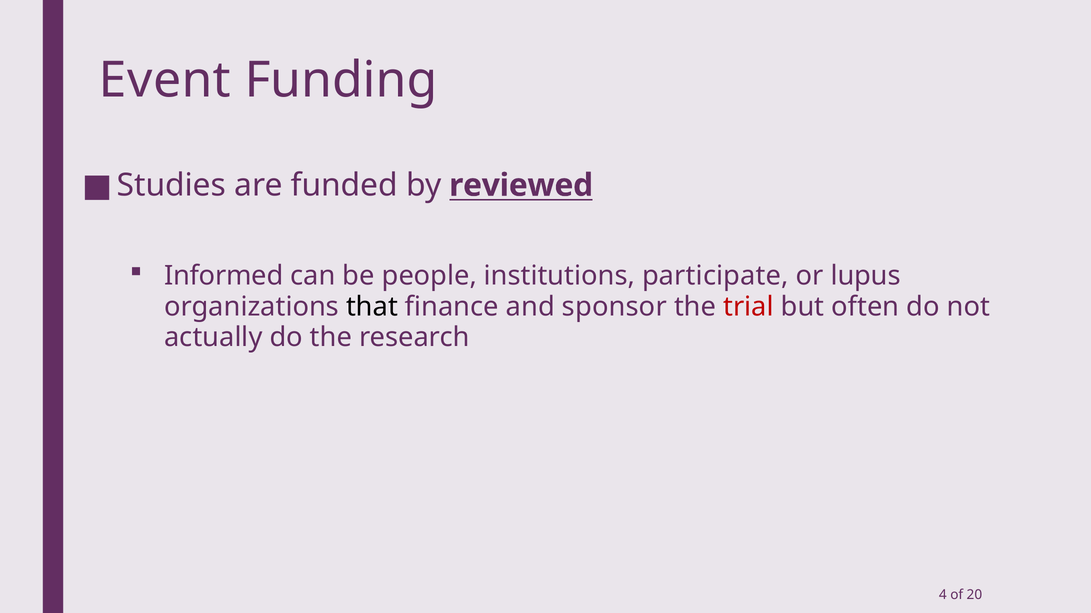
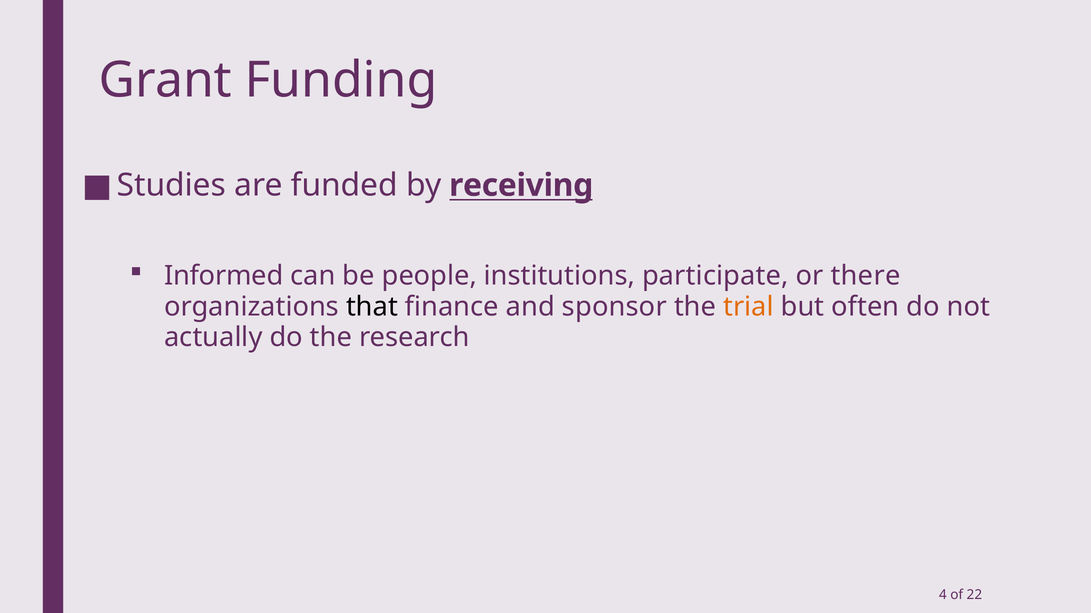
Event: Event -> Grant (165, 80)
reviewed: reviewed -> receiving (521, 186)
lupus: lupus -> there (866, 276)
trial colour: red -> orange (748, 307)
20: 20 -> 22 (974, 595)
